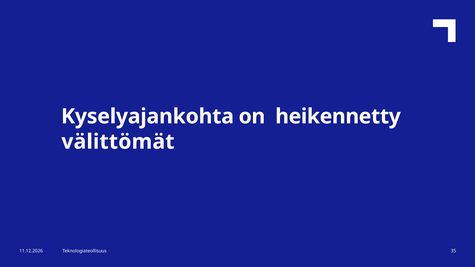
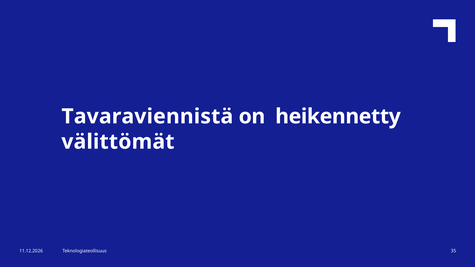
Kyselyajankohta: Kyselyajankohta -> Tavaraviennistä (147, 117)
